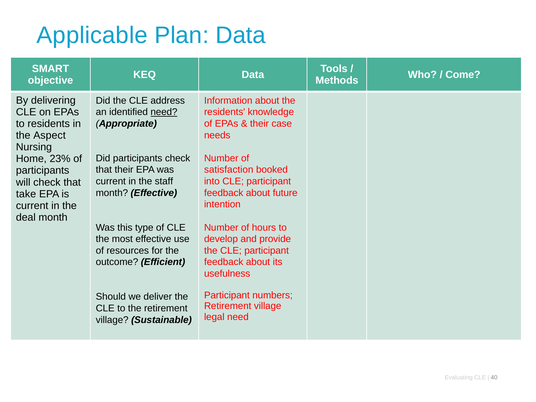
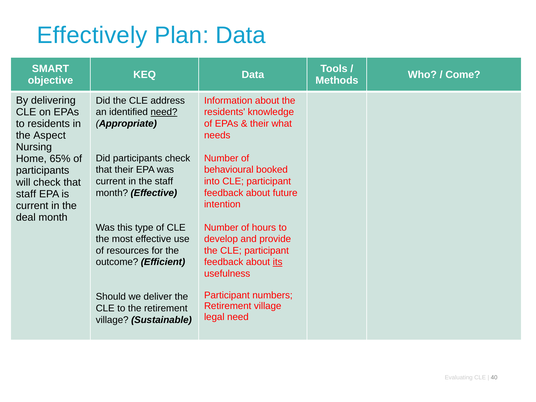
Applicable: Applicable -> Effectively (92, 35)
case: case -> what (282, 124)
23%: 23% -> 65% (60, 159)
satisfaction: satisfaction -> behavioural (229, 170)
take: take -> staff (26, 194)
its underline: none -> present (278, 262)
